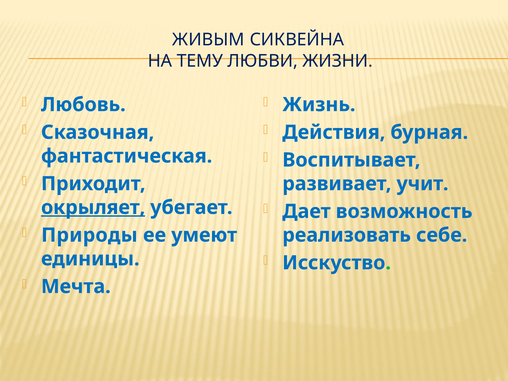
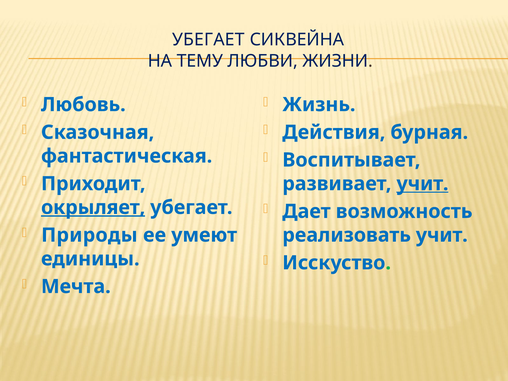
ЖИВЫМ: ЖИВЫМ -> УБЕГАЕТ (208, 40)
учит underline: none -> present (423, 184)
реализовать себе: себе -> учит (442, 235)
